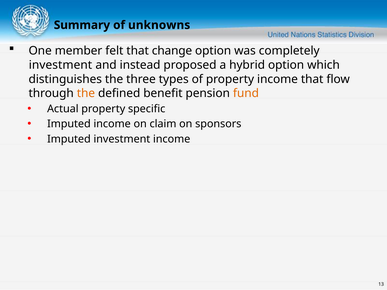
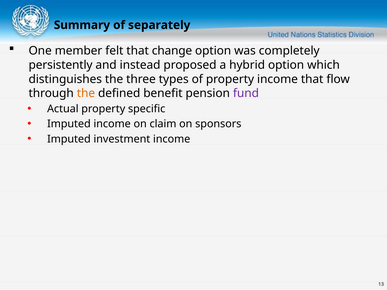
unknowns: unknowns -> separately (159, 25)
investment: investment -> persistently (61, 65)
fund colour: orange -> purple (246, 93)
